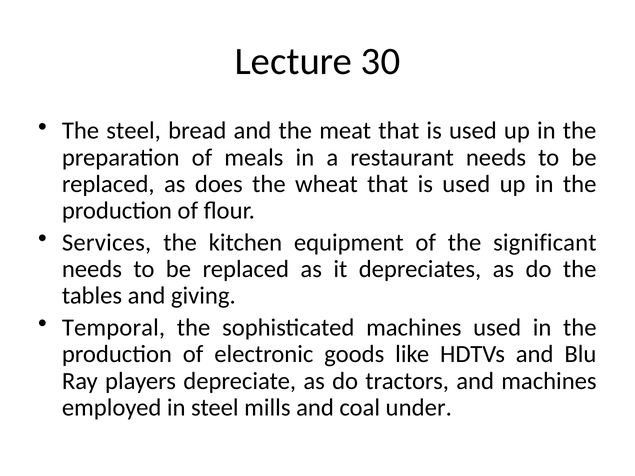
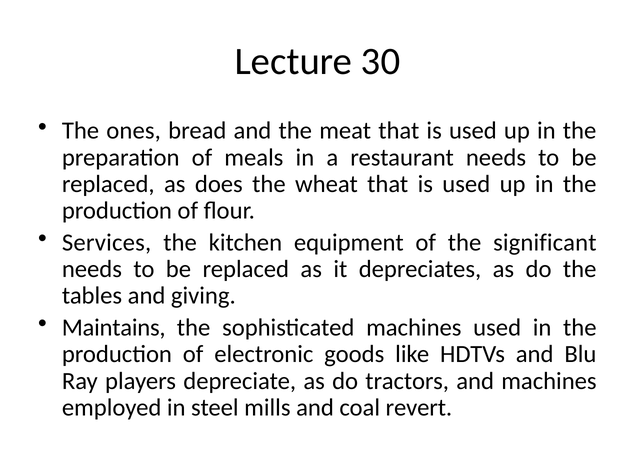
The steel: steel -> ones (134, 131)
Temporal: Temporal -> Maintains (114, 328)
under: under -> revert (419, 408)
